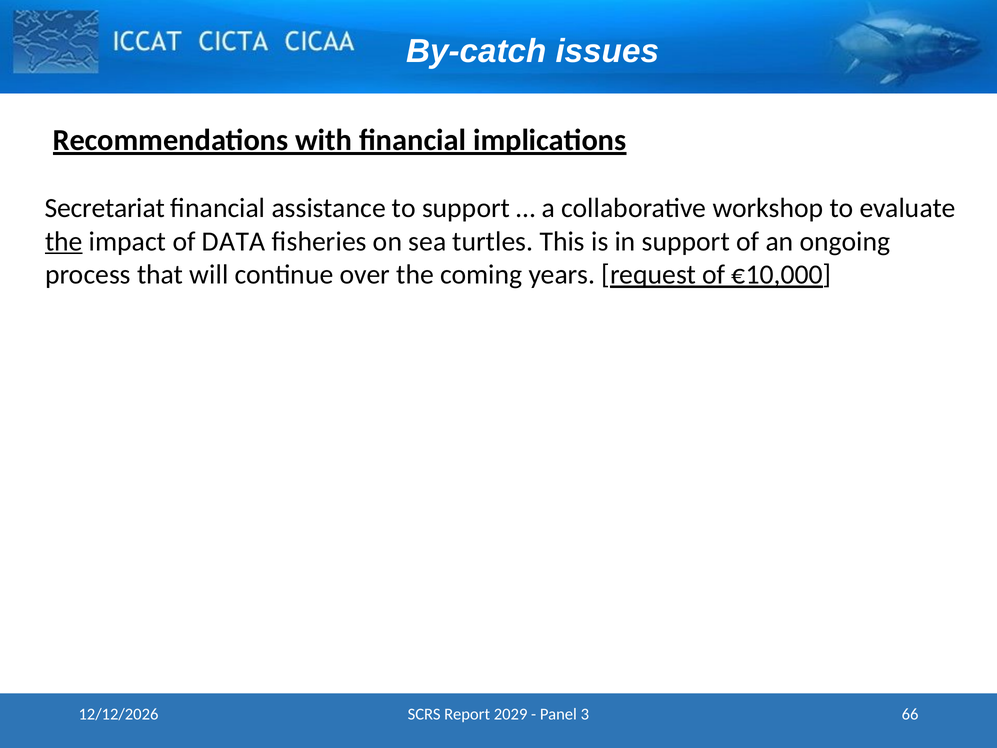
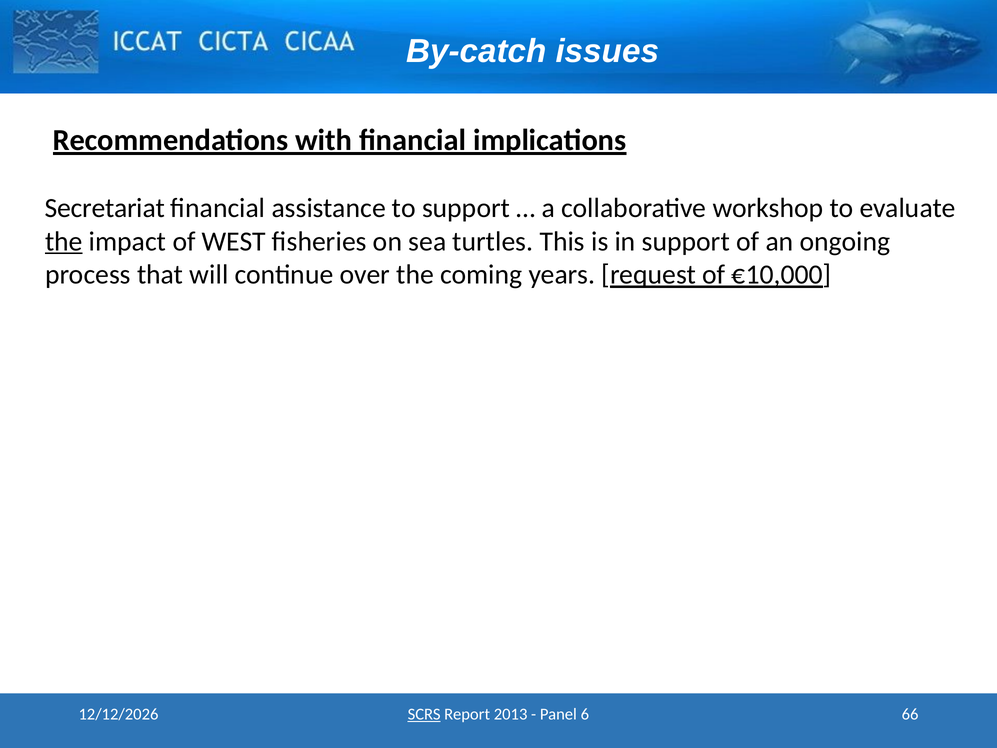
DATA: DATA -> WEST (234, 241)
SCRS underline: none -> present (424, 714)
2029: 2029 -> 2013 (511, 714)
3: 3 -> 6 (585, 714)
